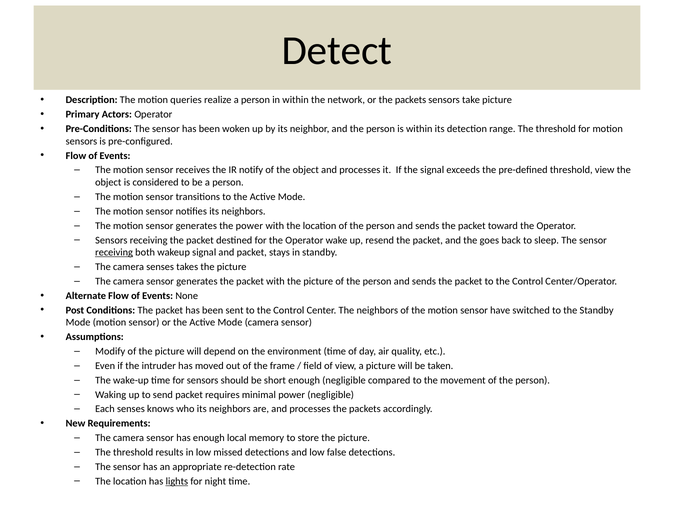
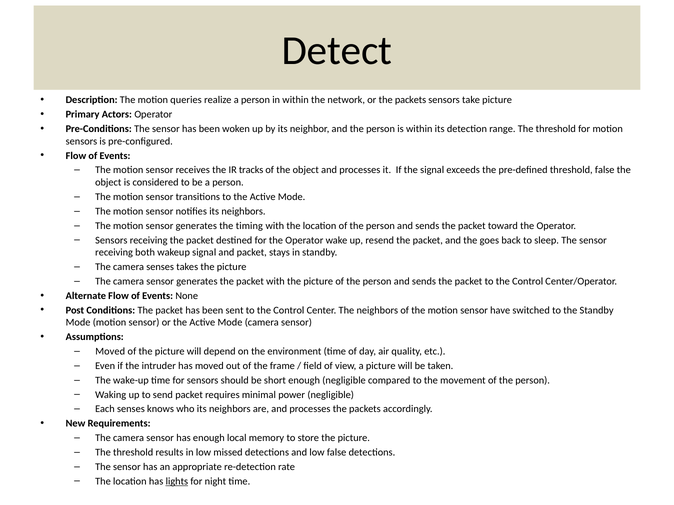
notify: notify -> tracks (251, 170)
threshold view: view -> false (605, 170)
the power: power -> timing (249, 226)
receiving underline: present -> none (114, 253)
Modify: Modify -> Moved (110, 352)
